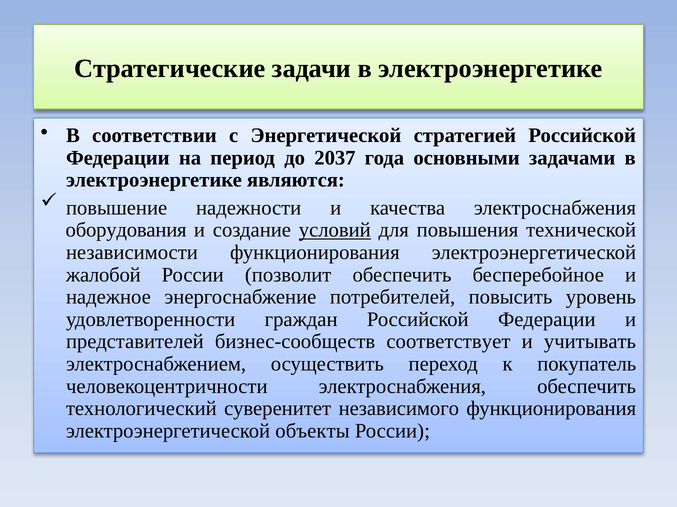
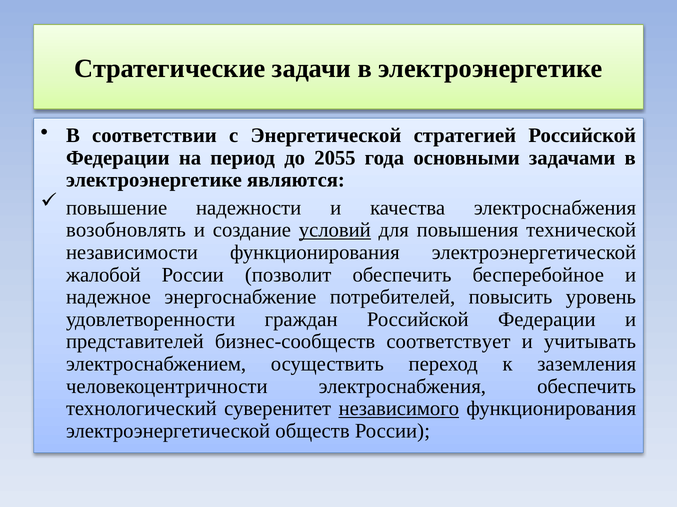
2037: 2037 -> 2055 (335, 158)
оборудования: оборудования -> возобновлять (126, 230)
покупатель: покупатель -> заземления (587, 364)
независимого underline: none -> present (399, 409)
объекты: объекты -> обществ (313, 431)
